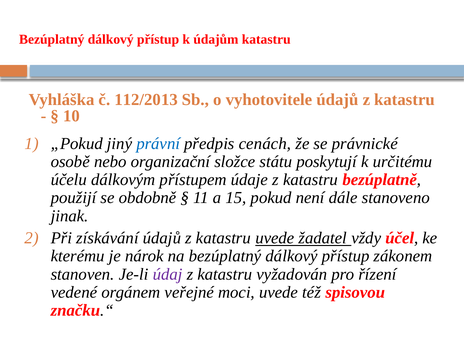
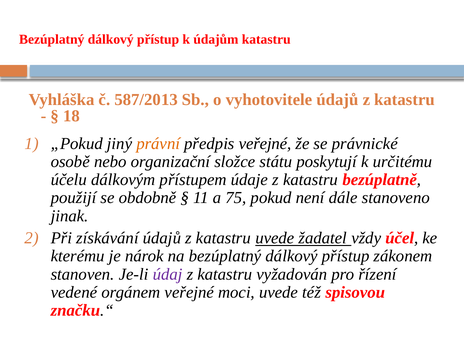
112/2013: 112/2013 -> 587/2013 (146, 100)
10: 10 -> 18 (72, 116)
právní colour: blue -> orange (158, 144)
předpis cenách: cenách -> veřejné (265, 144)
15: 15 -> 75 (236, 198)
